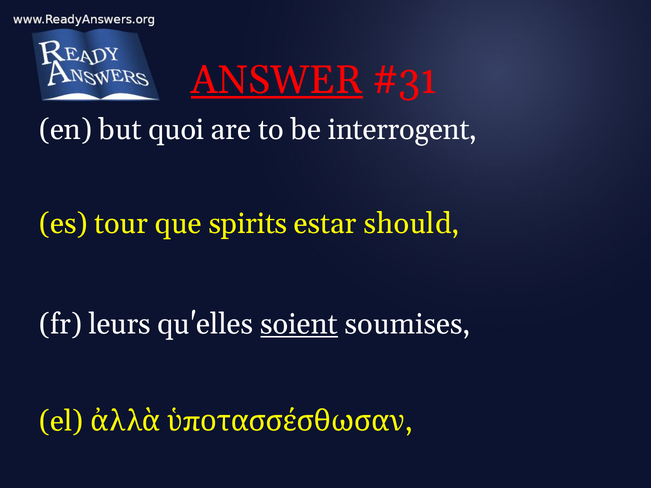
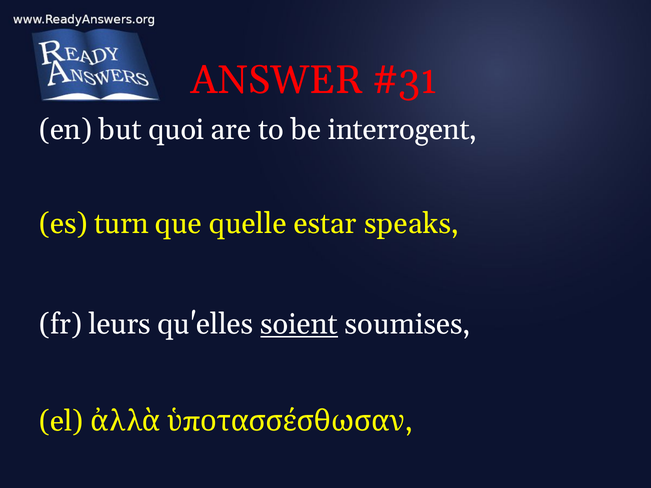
ANSWER underline: present -> none (277, 80)
tour: tour -> turn (121, 224)
spirits: spirits -> quelle (248, 224)
should: should -> speaks (412, 224)
